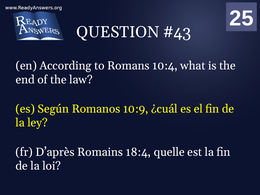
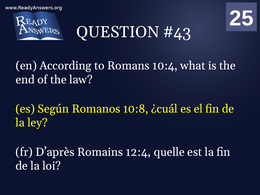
10:9: 10:9 -> 10:8 (136, 109)
18:4: 18:4 -> 12:4 (138, 152)
